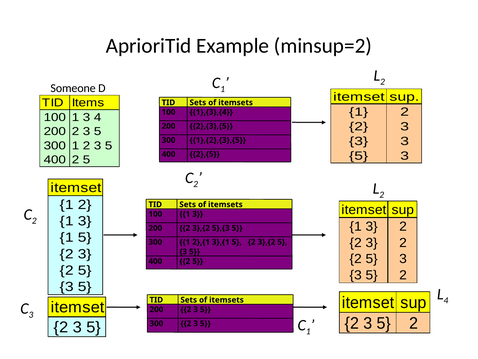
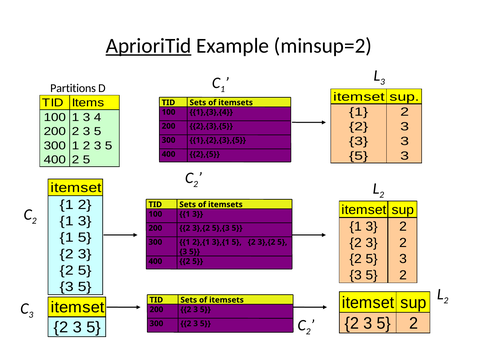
AprioriTid underline: none -> present (149, 46)
2: 2 -> 3 (383, 82)
Someone: Someone -> Partitions (73, 88)
4: 4 -> 2 (446, 300)
1: 1 -> 2 (308, 331)
